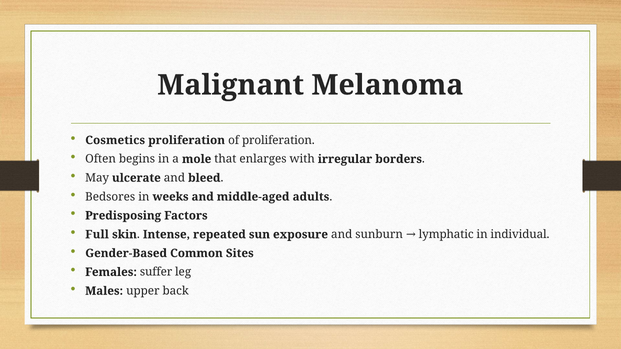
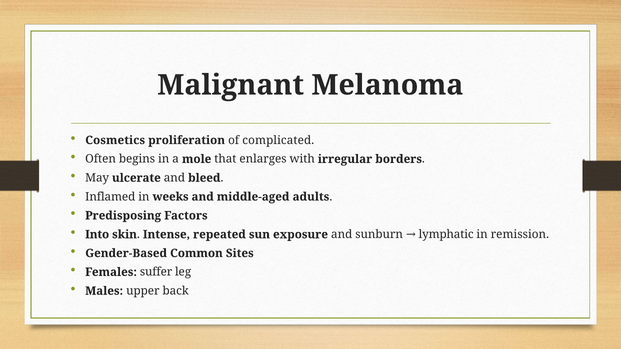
of proliferation: proliferation -> complicated (278, 140)
Bedsores: Bedsores -> Inflamed (110, 197)
Full: Full -> Into (97, 235)
individual: individual -> remission (520, 235)
